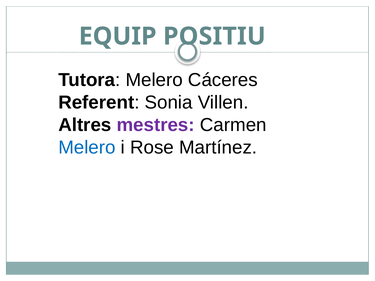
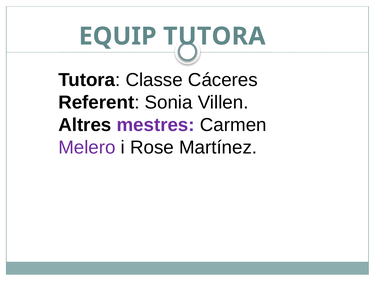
EQUIP POSITIU: POSITIU -> TUTORA (214, 36)
Tutora Melero: Melero -> Classe (154, 80)
Melero colour: blue -> purple (87, 148)
